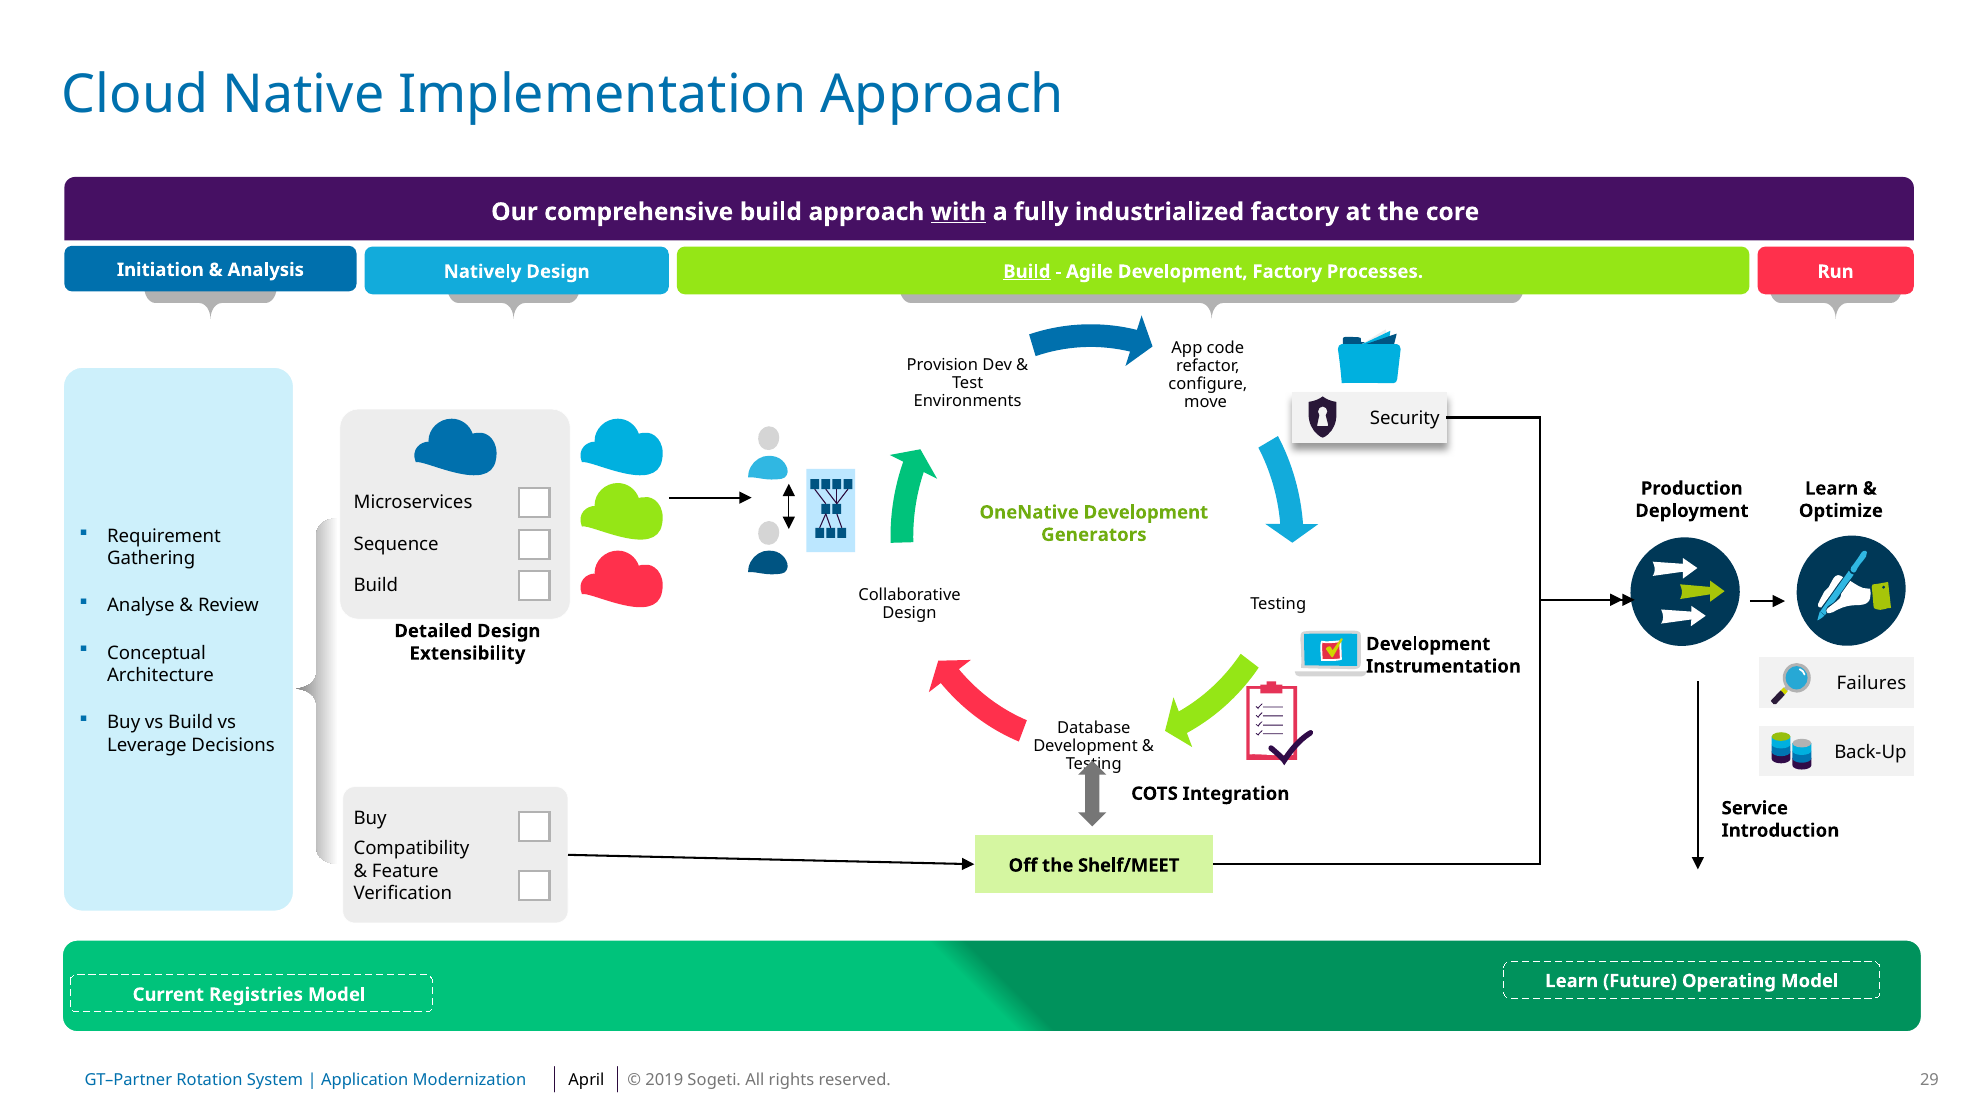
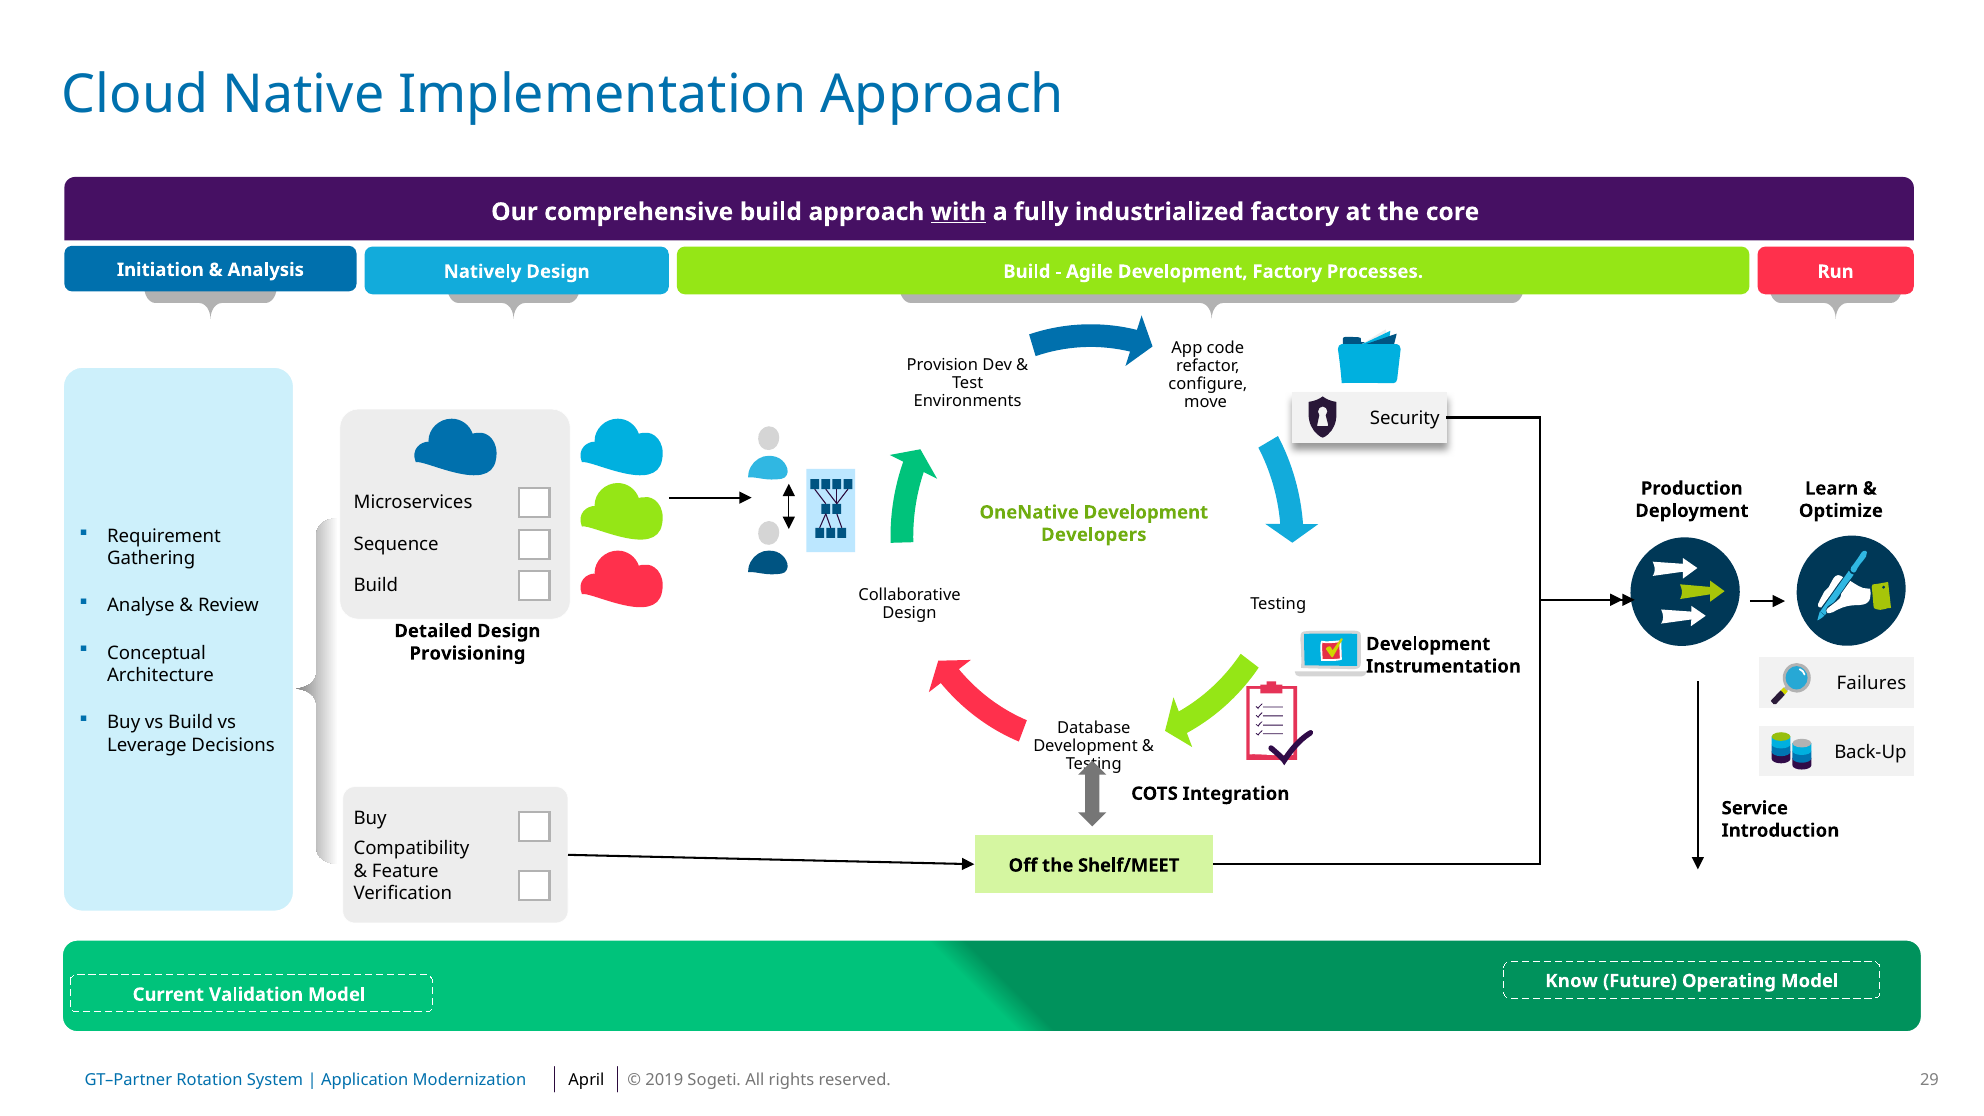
Build underline: present -> none (1027, 272)
Generators: Generators -> Developers (1094, 535)
Extensibility: Extensibility -> Provisioning (468, 653)
Learn: Learn -> Know (1572, 981)
Registries: Registries -> Validation (256, 995)
